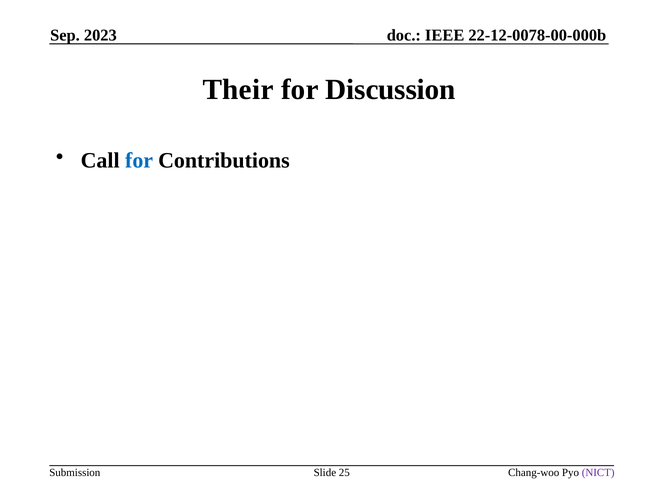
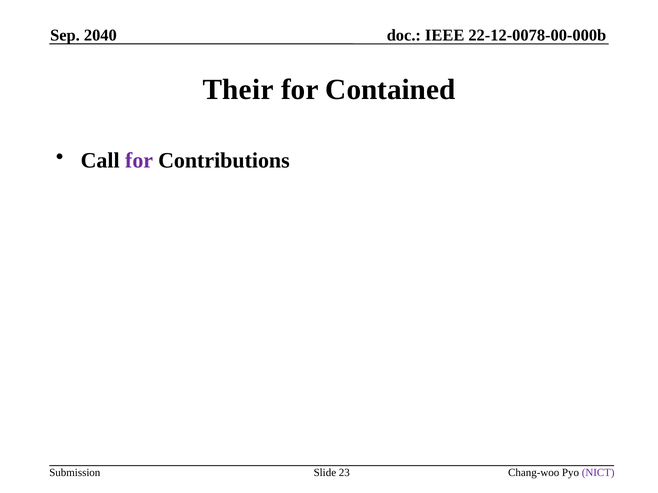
2023: 2023 -> 2040 (100, 35)
Discussion: Discussion -> Contained (390, 90)
for colour: blue -> purple (139, 161)
25: 25 -> 23 (344, 473)
